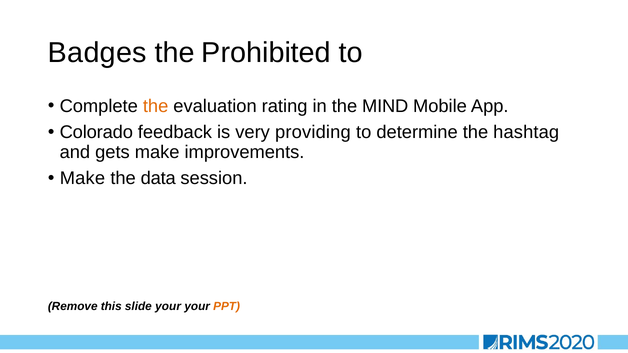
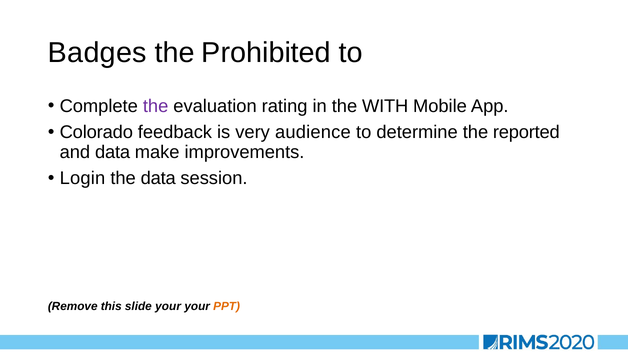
the colour: orange -> purple (156, 106)
MIND: MIND -> WITH (385, 106)
providing: providing -> audience (313, 132)
hashtag: hashtag -> reported (526, 132)
and gets: gets -> data (113, 152)
Make: Make -> Login (82, 178)
